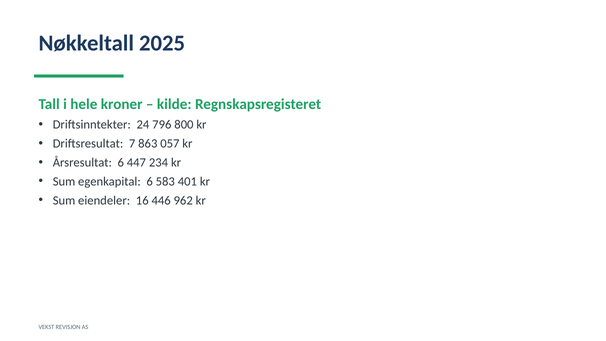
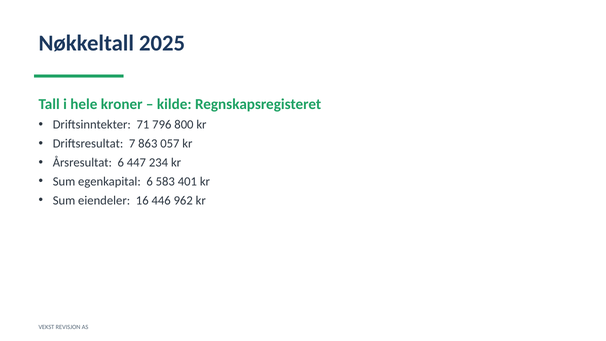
24: 24 -> 71 (143, 125)
